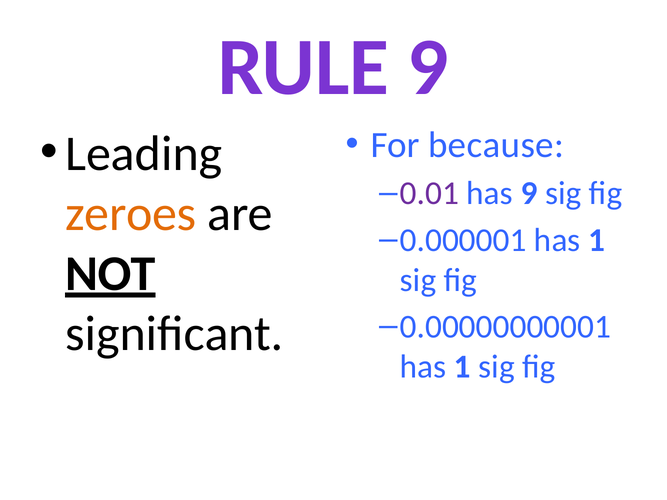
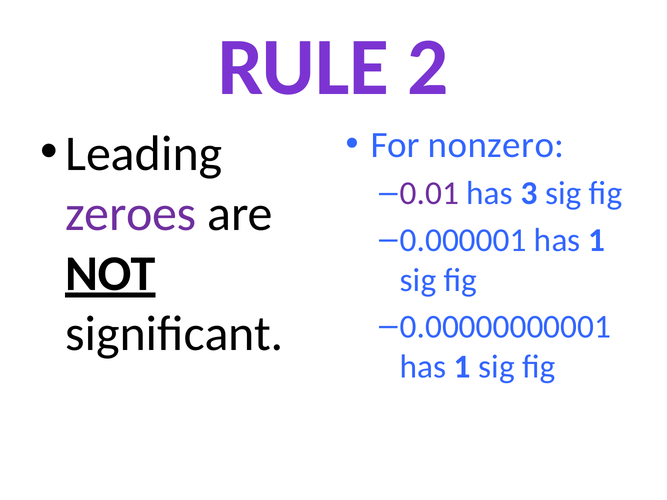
RULE 9: 9 -> 2 (428, 67)
because: because -> nonzero (496, 145)
has 9: 9 -> 3 (529, 194)
zeroes colour: orange -> purple (131, 214)
